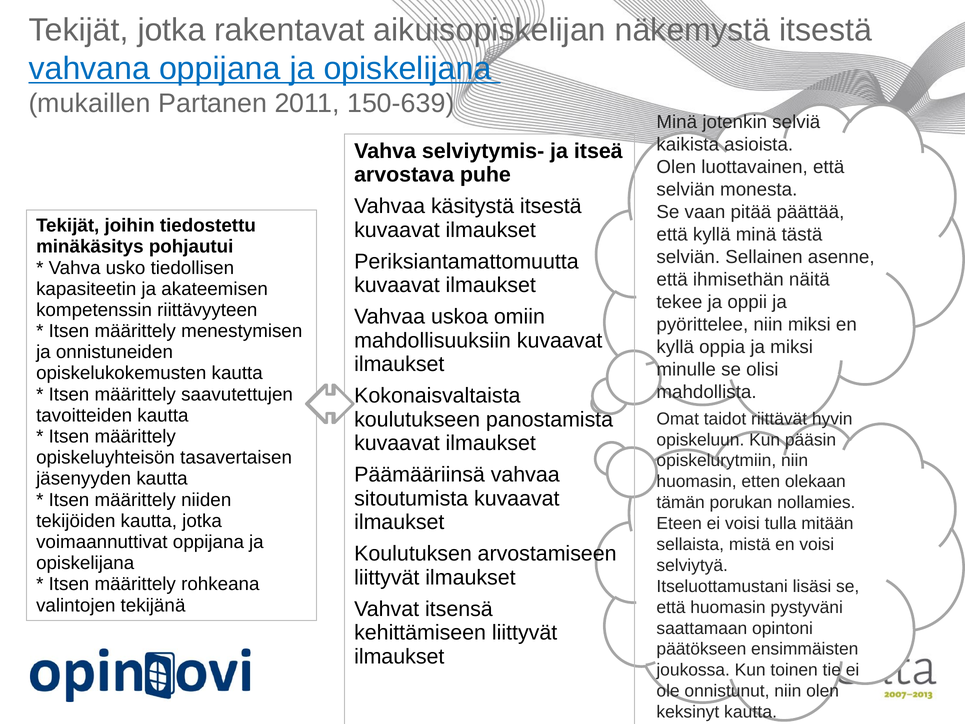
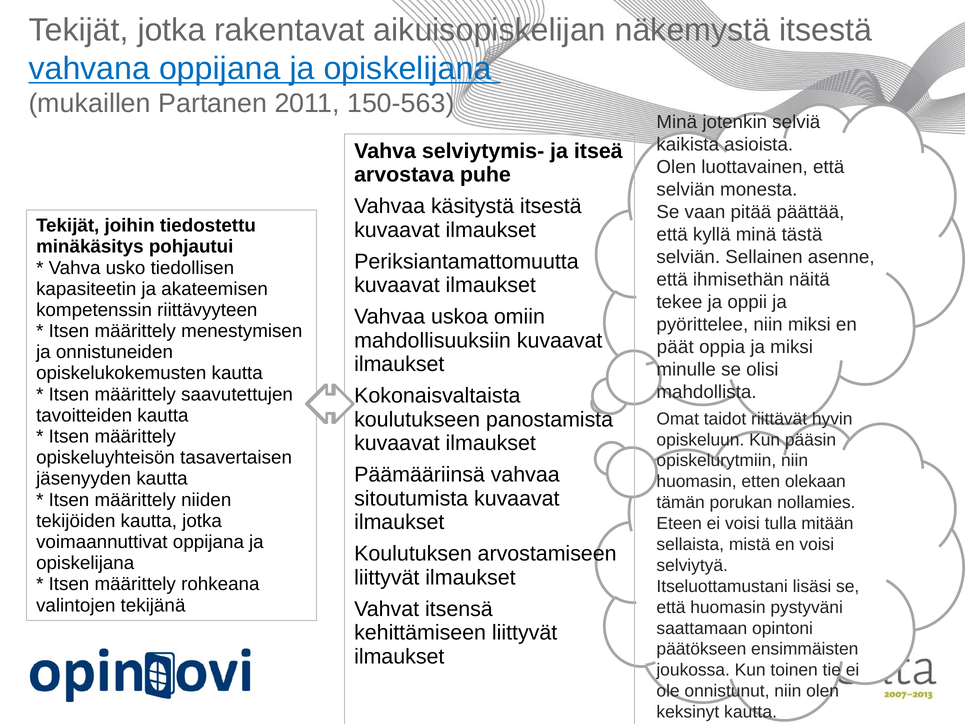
150-639: 150-639 -> 150-563 (401, 104)
kyllä: kyllä -> päät (675, 347)
